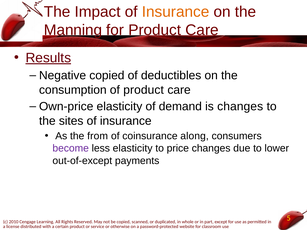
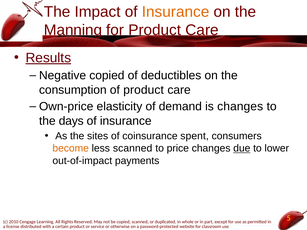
sites: sites -> days (71, 121)
from: from -> sites (98, 136)
along: along -> spent (195, 136)
become colour: purple -> orange (71, 149)
less elasticity: elasticity -> scanned (133, 149)
due underline: none -> present (242, 149)
out-of-except: out-of-except -> out-of-impact (82, 161)
